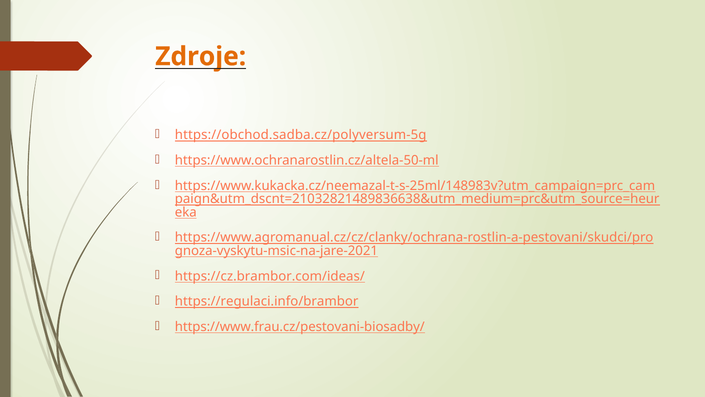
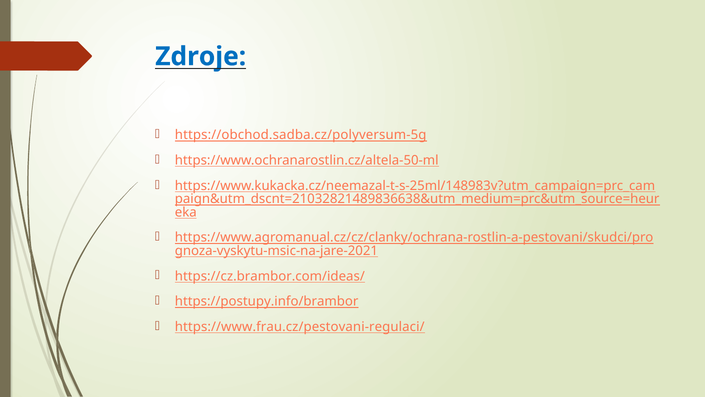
Zdroje colour: orange -> blue (201, 56)
https://regulaci.info/brambor: https://regulaci.info/brambor -> https://postupy.info/brambor (267, 301)
https://www.frau.cz/pestovani-biosadby/: https://www.frau.cz/pestovani-biosadby/ -> https://www.frau.cz/pestovani-regulaci/ (300, 327)
